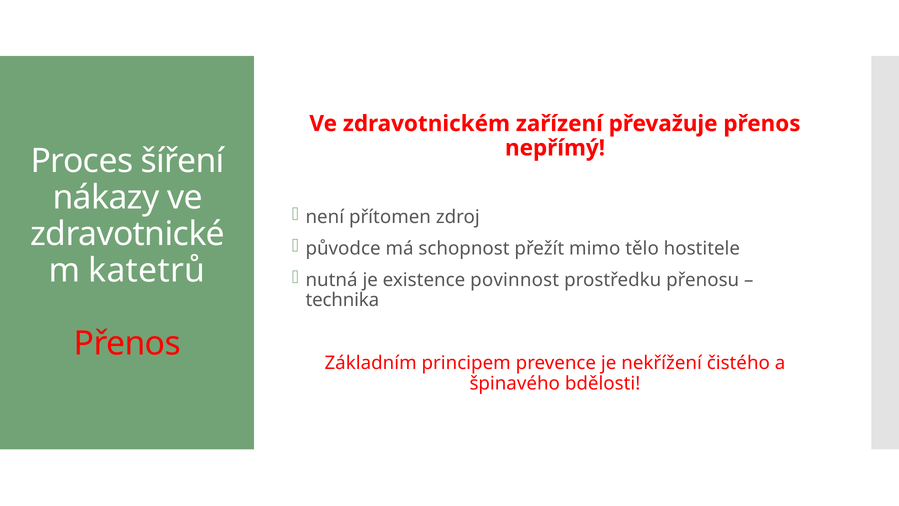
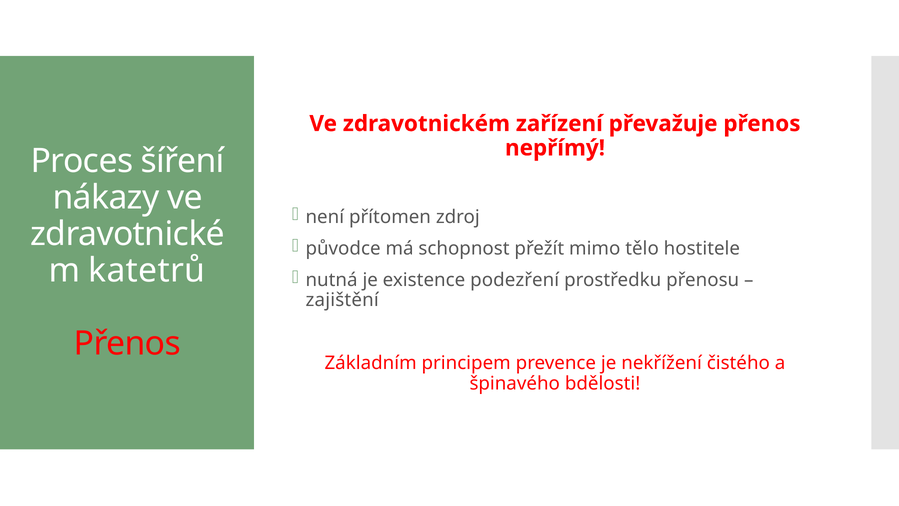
povinnost: povinnost -> podezření (515, 280)
technika: technika -> zajištění (342, 300)
